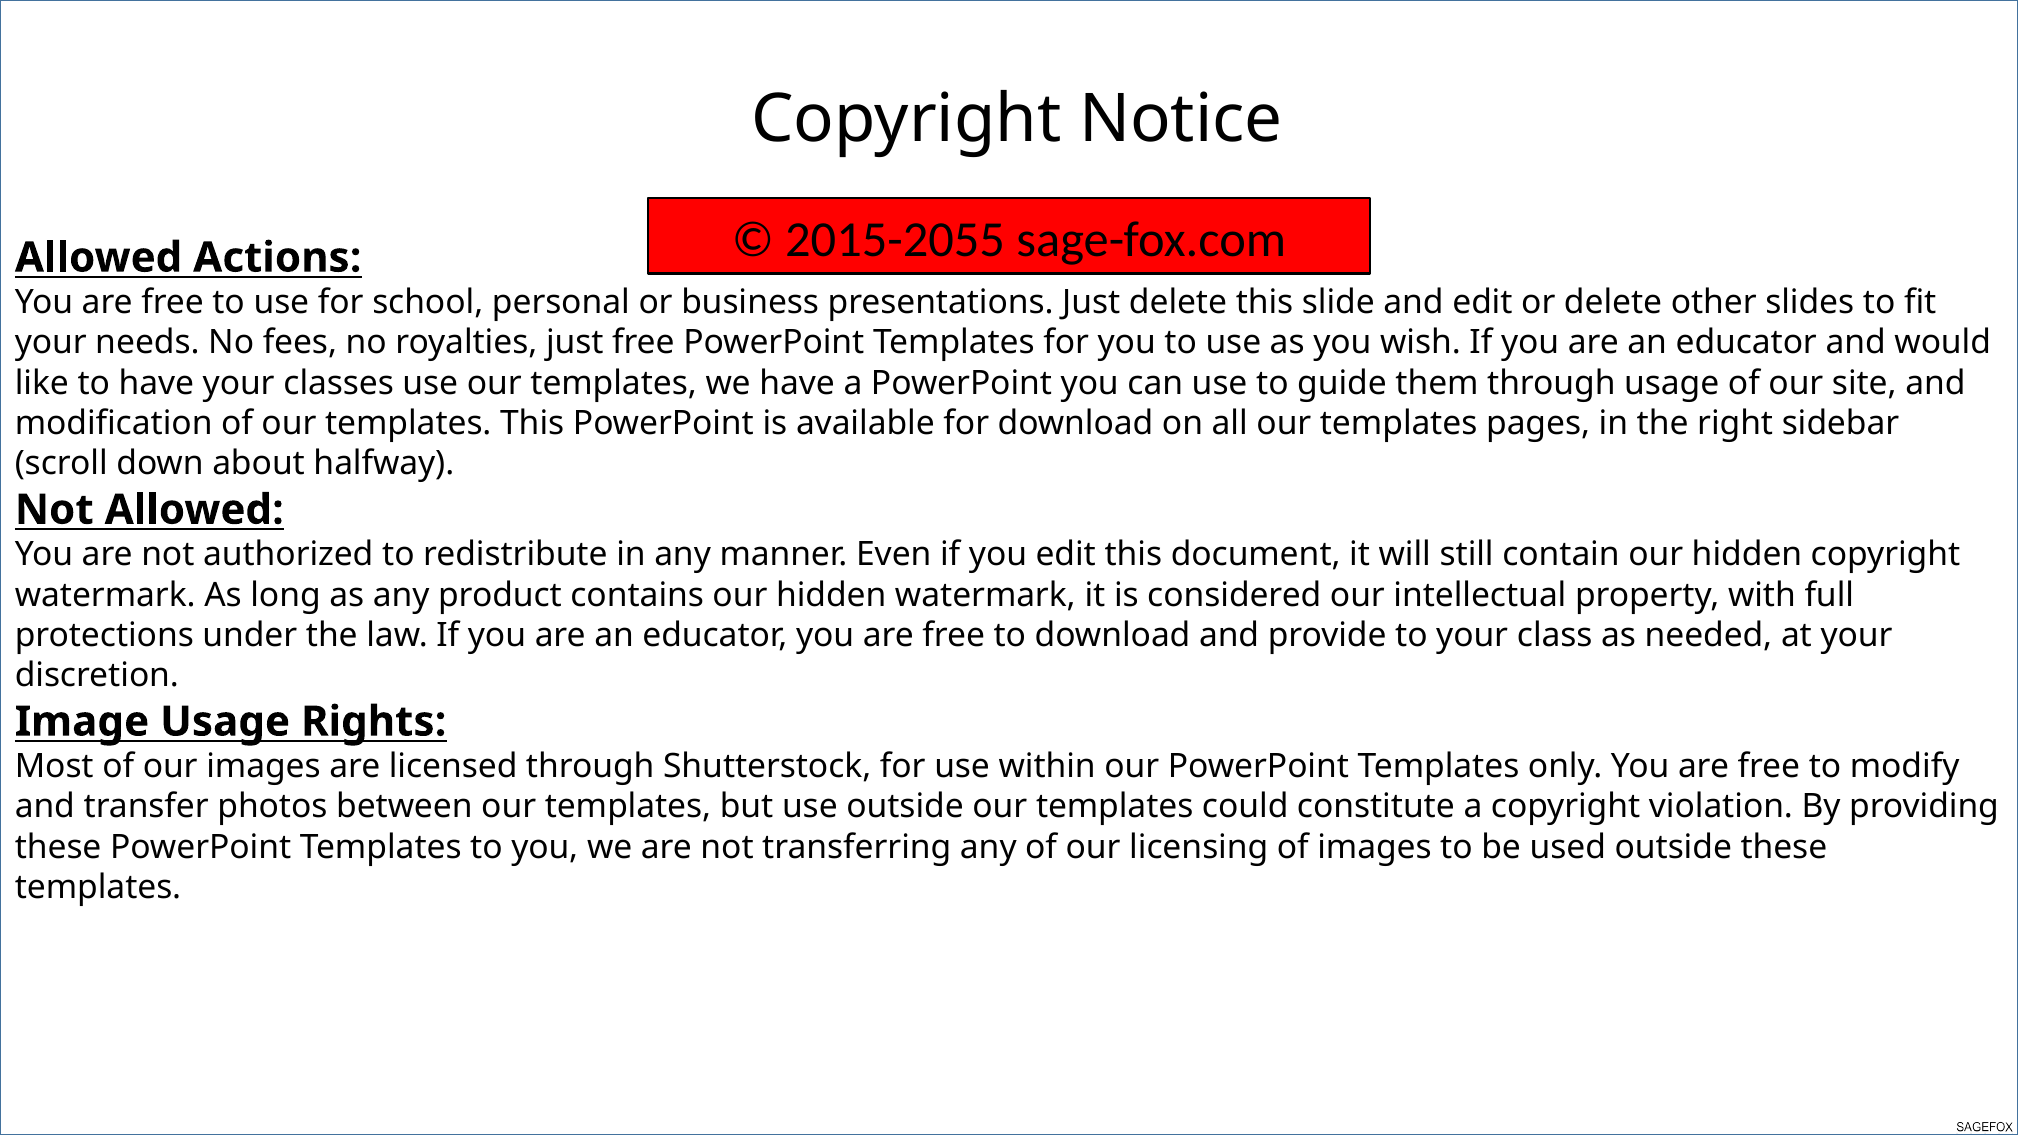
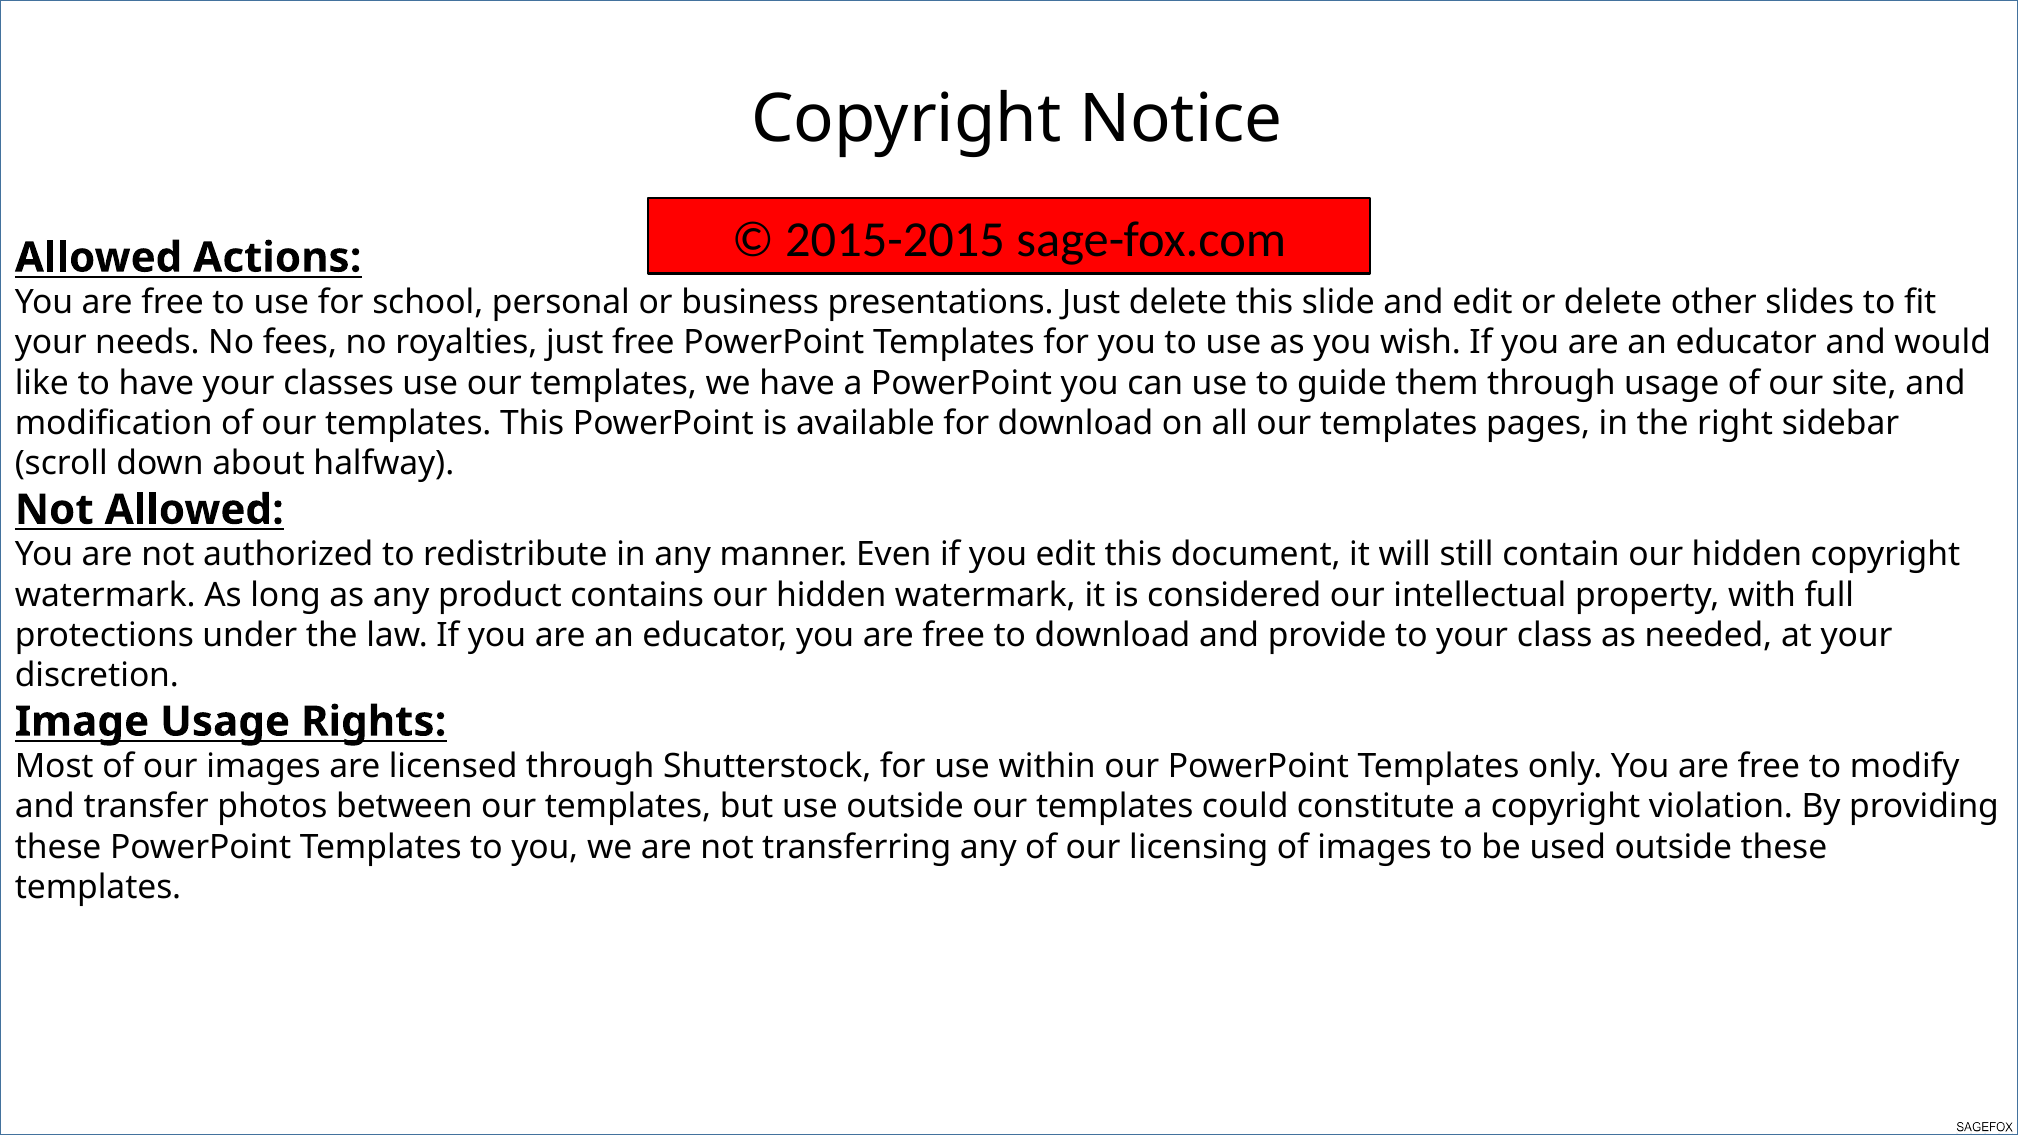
2015-2055: 2015-2055 -> 2015-2015 (895, 239)
